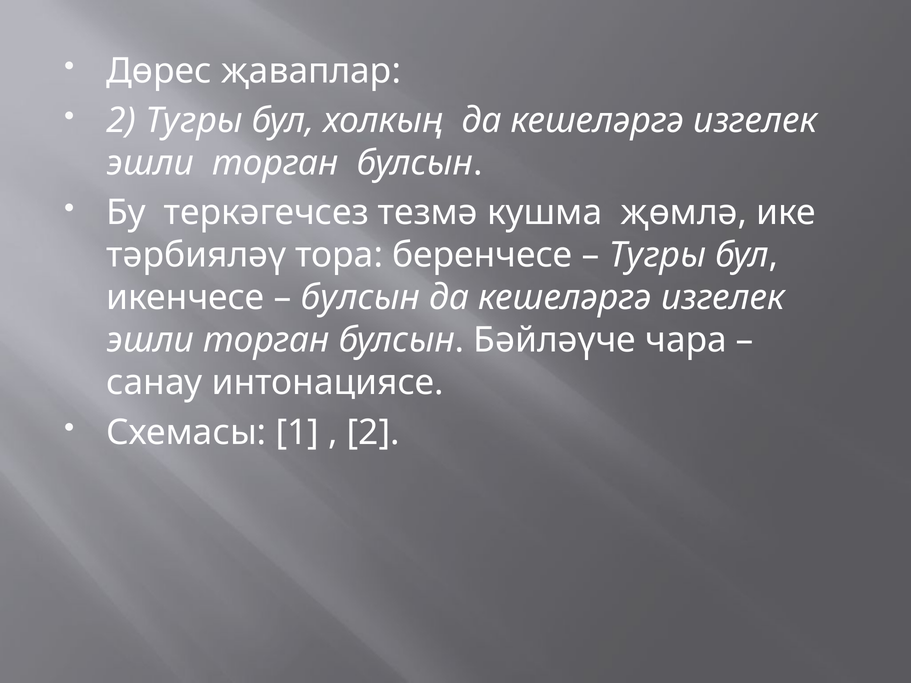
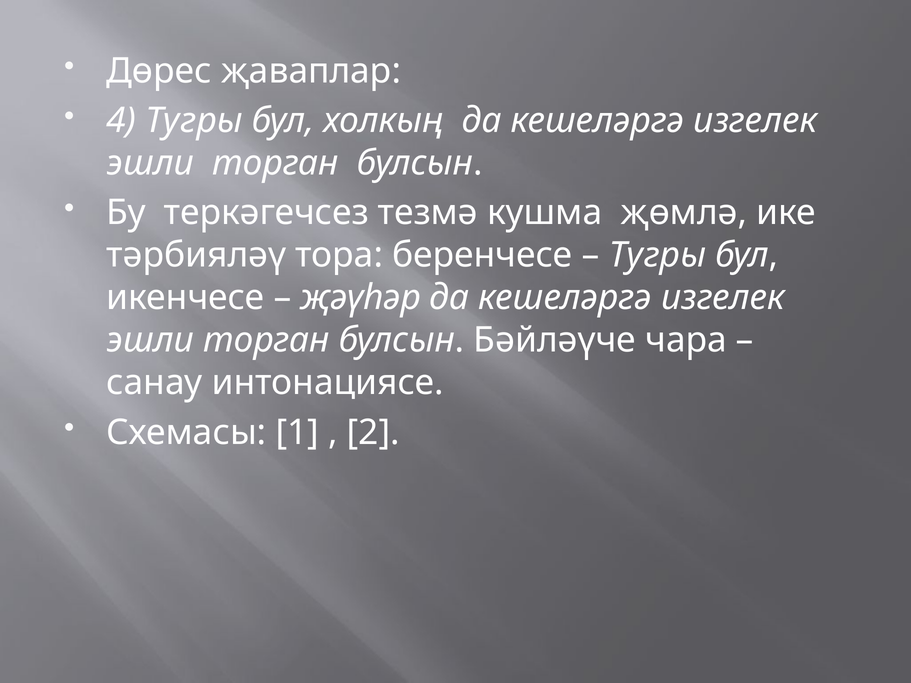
2: 2 -> 4 (121, 121)
булсын: булсын -> җәүһәр (361, 298)
